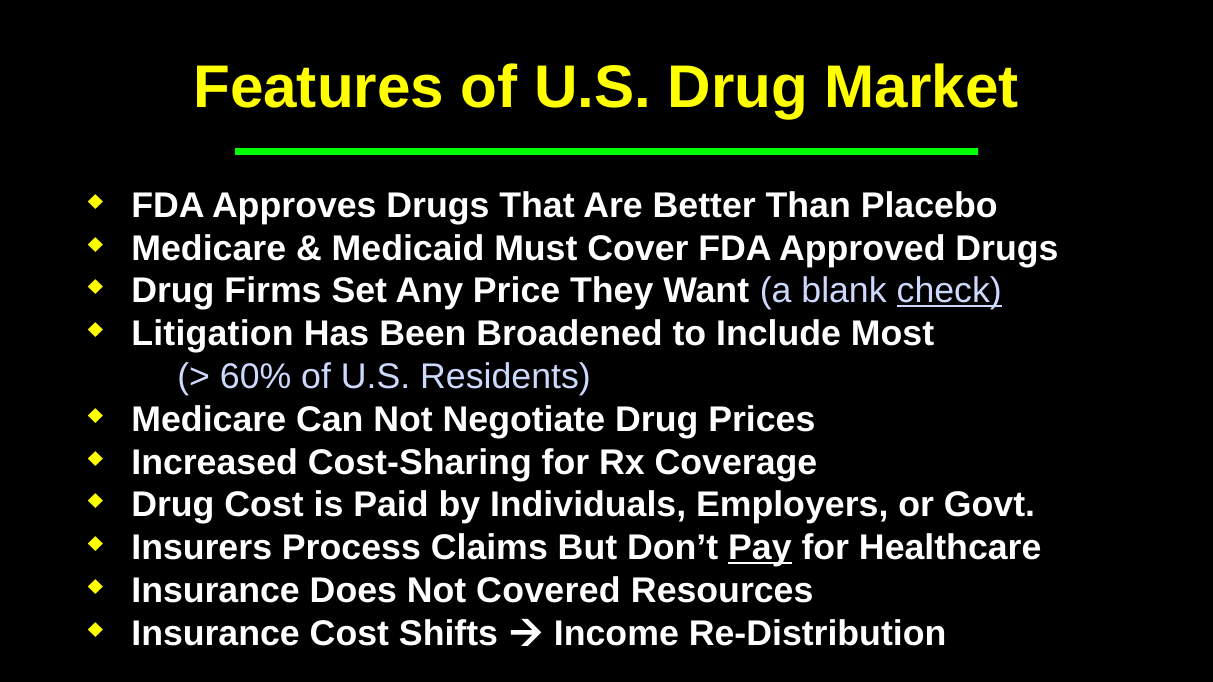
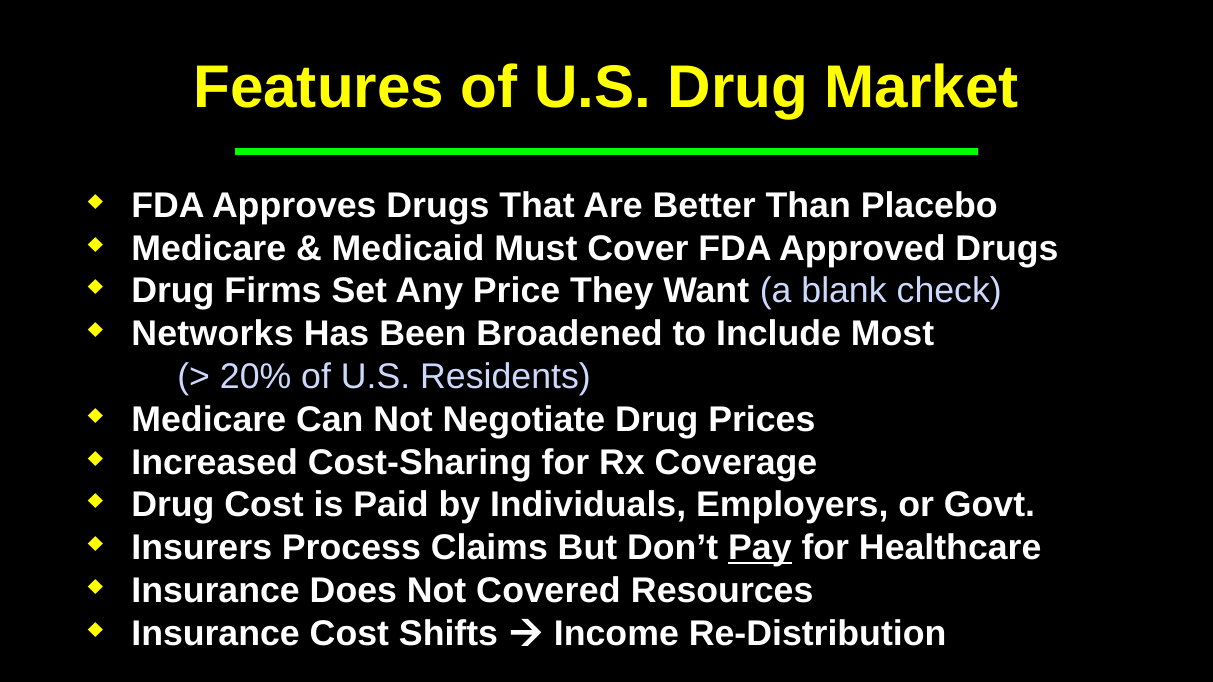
check underline: present -> none (949, 291)
Litigation: Litigation -> Networks (213, 334)
60%: 60% -> 20% (256, 377)
